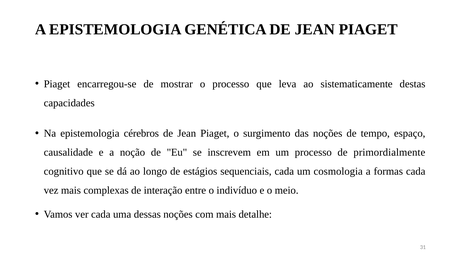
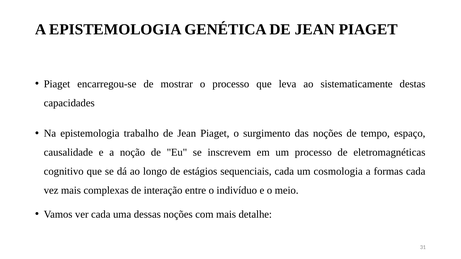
cérebros: cérebros -> trabalho (141, 134)
primordialmente: primordialmente -> eletromagnéticas (389, 153)
